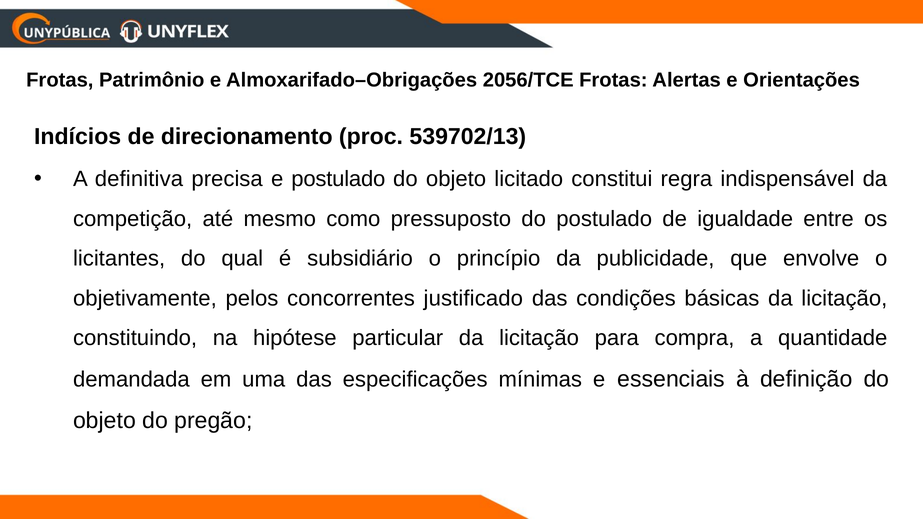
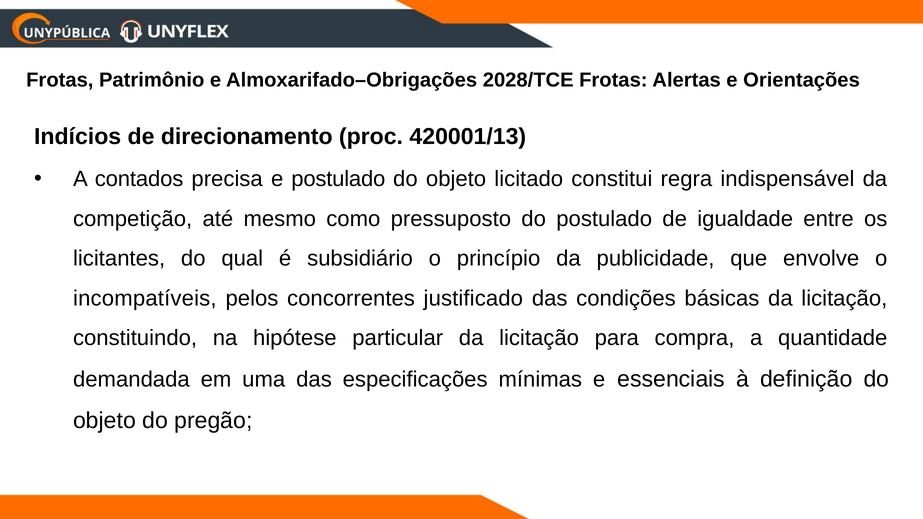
2056/TCE: 2056/TCE -> 2028/TCE (528, 80)
539702/13: 539702/13 -> 420001/13 (468, 137)
definitiva: definitiva -> contados (139, 179)
objetivamente: objetivamente -> incompatíveis (145, 298)
